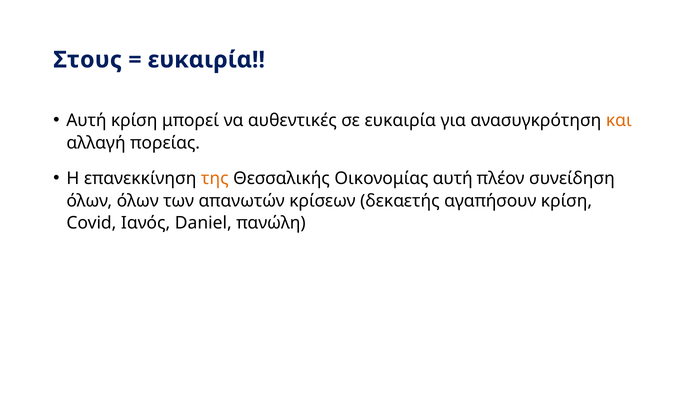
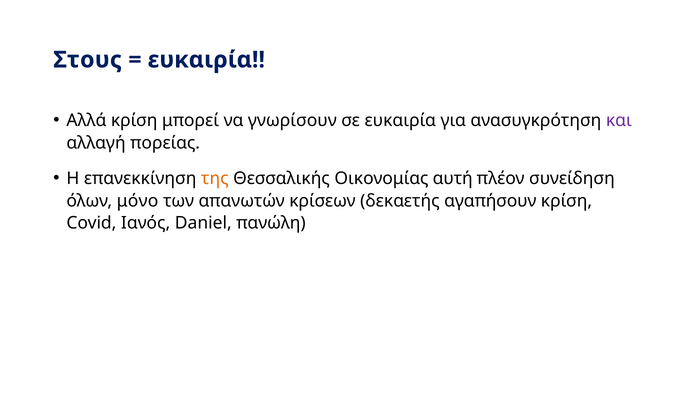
Αυτή: Αυτή -> Αλλά (86, 120)
αυθεντικές: αυθεντικές -> γνωρίσουν (292, 120)
και colour: orange -> purple (619, 120)
όλων όλων: όλων -> μόνο (138, 201)
